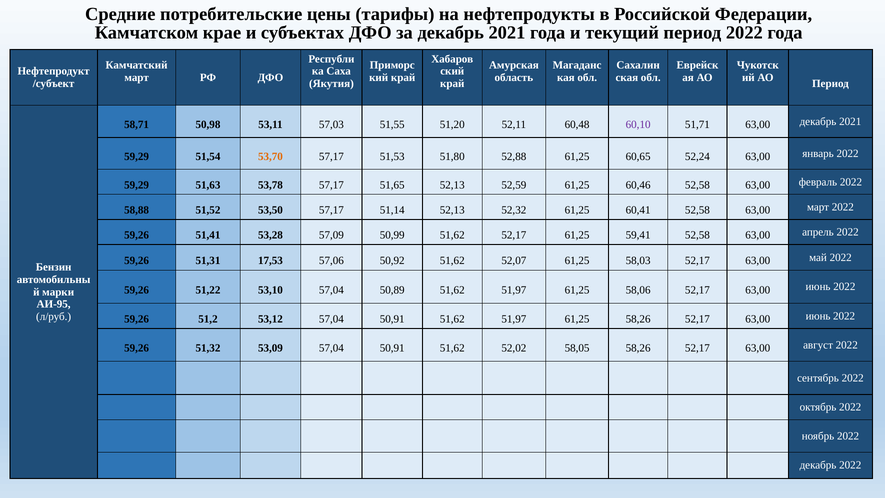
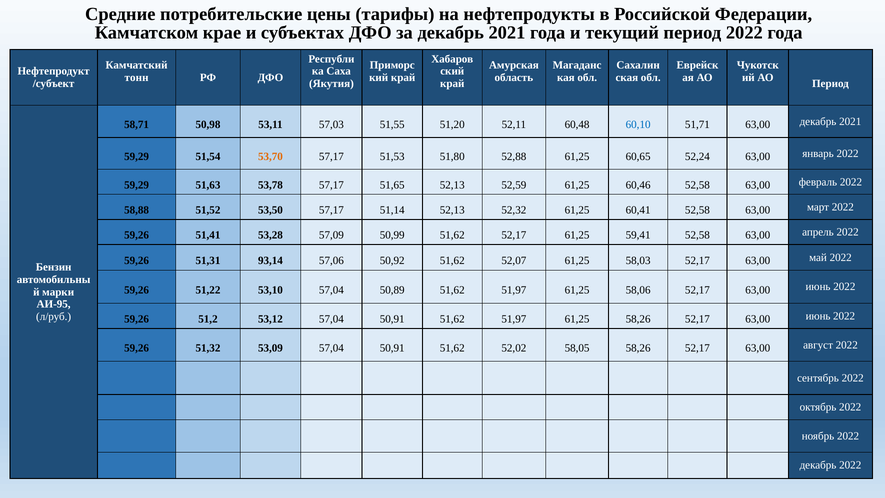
март: март -> тонн (137, 77)
60,10 colour: purple -> blue (638, 125)
17,53: 17,53 -> 93,14 (270, 260)
